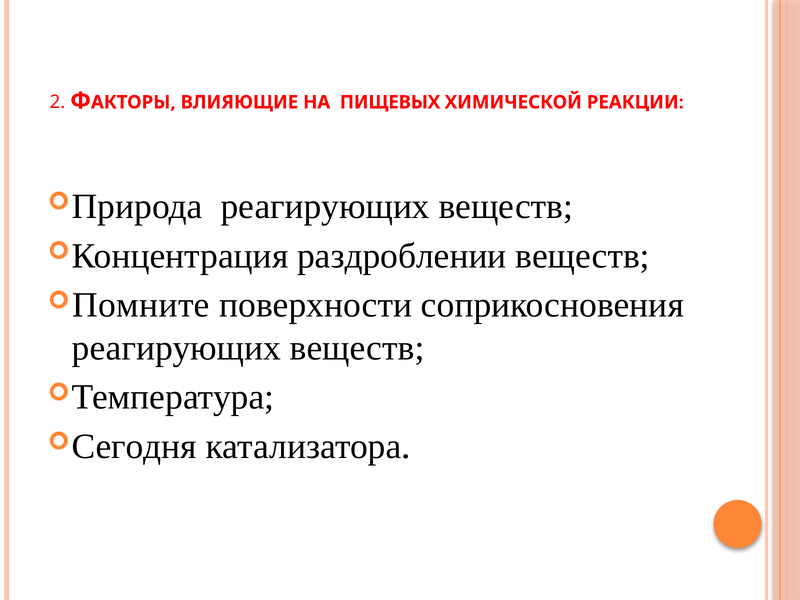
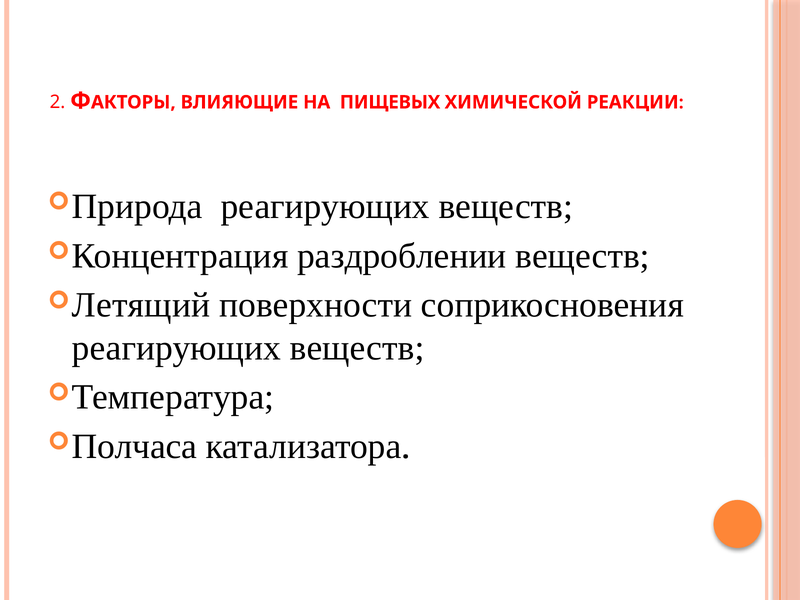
Помните: Помните -> Летящий (141, 305)
Сегодня: Сегодня -> Полчаса (134, 447)
